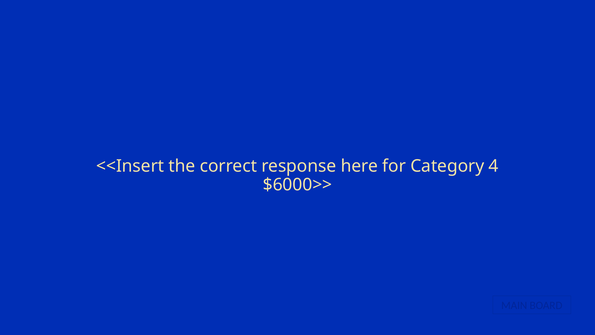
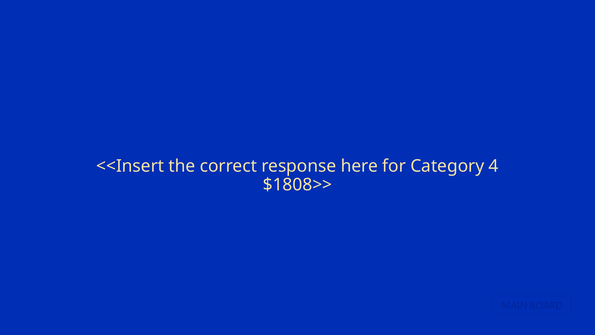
$6000>>: $6000>> -> $1808>> (298, 185)
